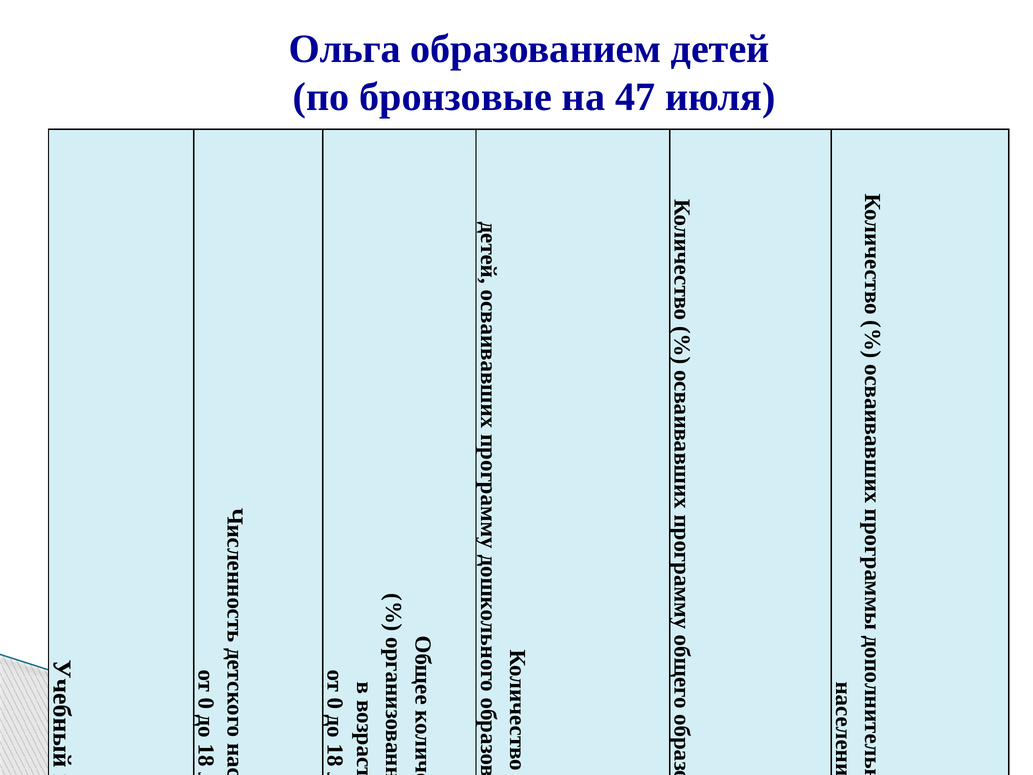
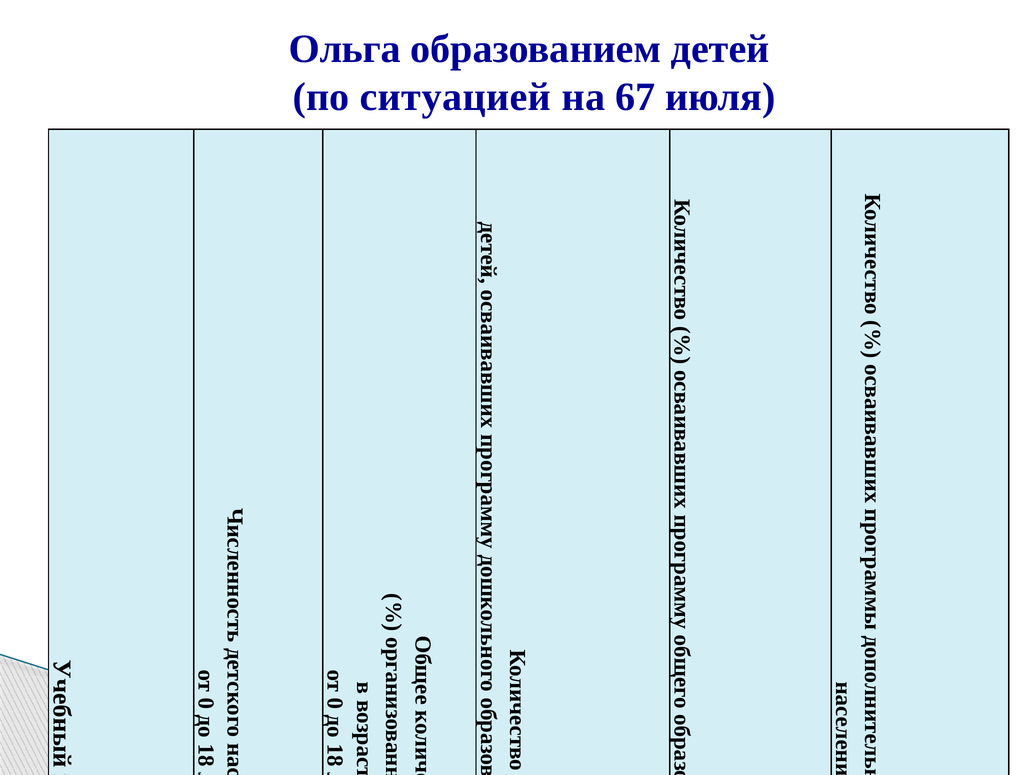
бронзовые: бронзовые -> ситуацией (455, 97)
47: 47 -> 67 (635, 97)
